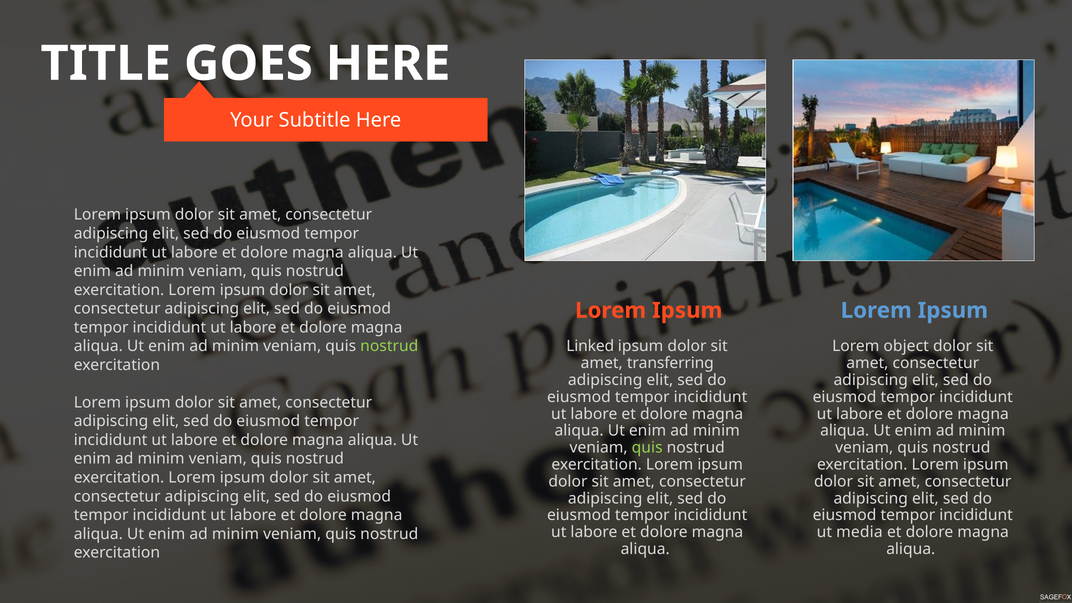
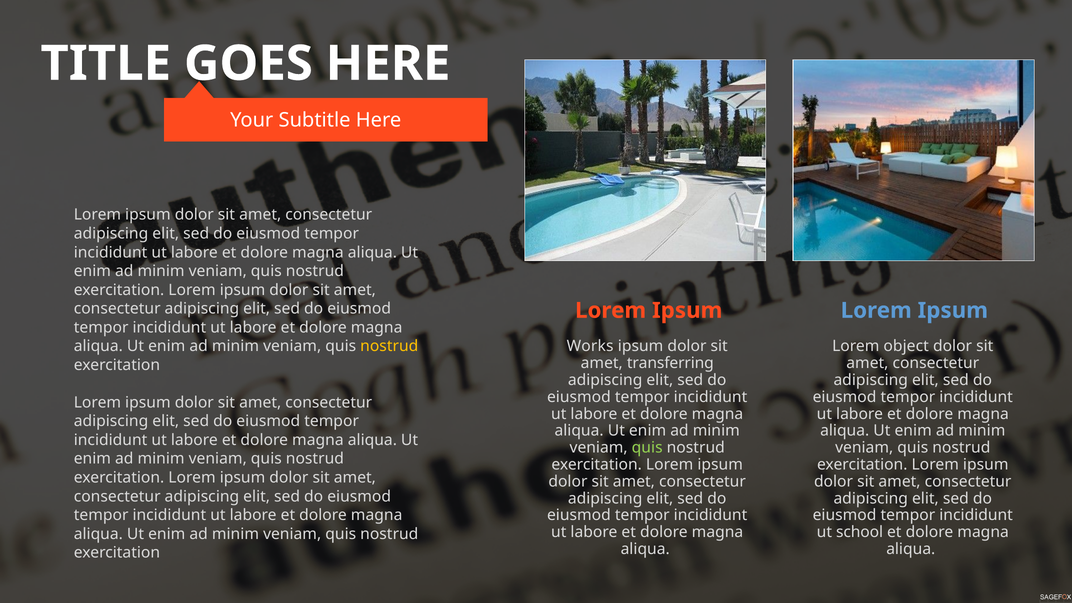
nostrud colour: light green -> yellow (389, 346)
Linked: Linked -> Works (590, 346)
media: media -> school (860, 532)
